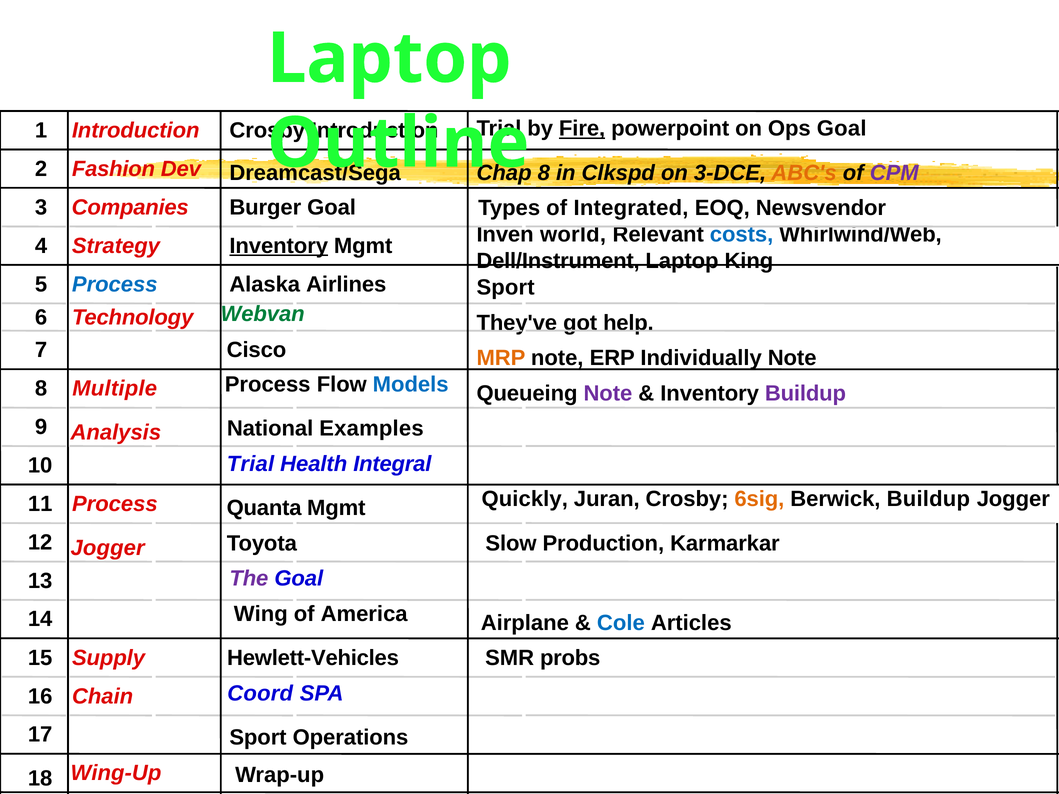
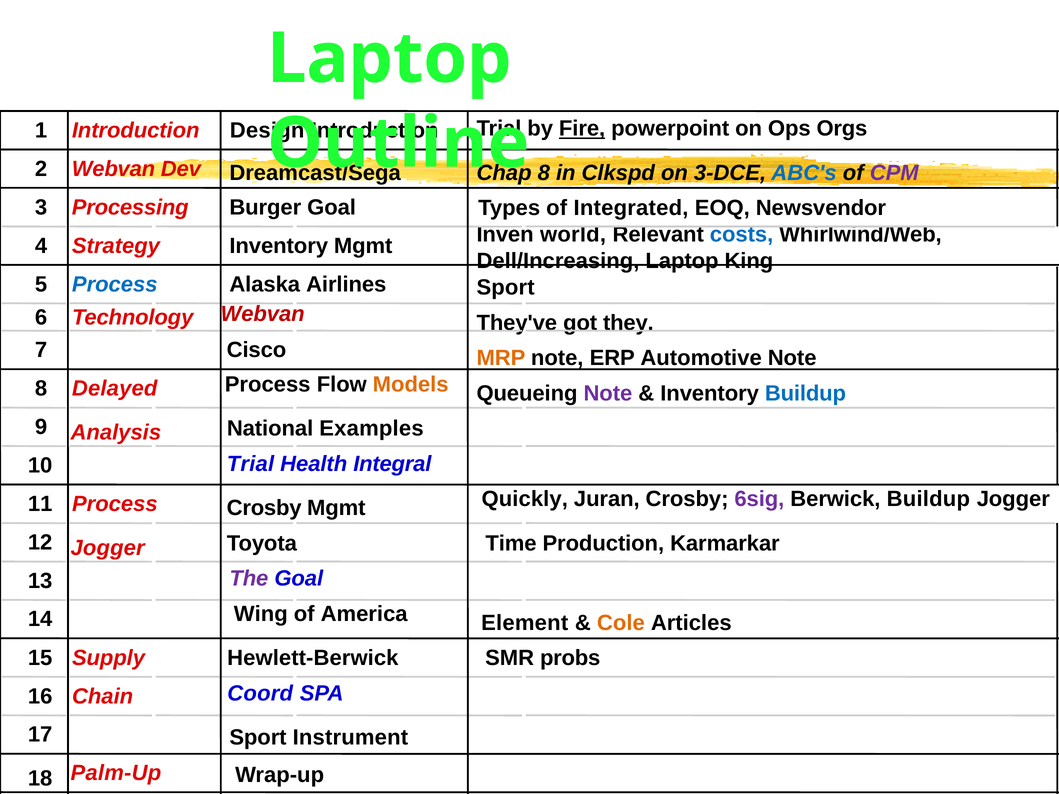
Introduction Crosby: Crosby -> Design (267, 130)
Ops Goal: Goal -> Orgs (842, 129)
2 Fashion: Fashion -> Webvan (113, 169)
ABC's colour: orange -> blue (804, 173)
Companies: Companies -> Processing (130, 207)
Inventory underline: present -> none (279, 246)
Dell/Instrument: Dell/Instrument -> Dell/Increasing (558, 261)
Webvan colour: green -> red (263, 314)
help: help -> they (628, 323)
Individually: Individually -> Automotive (701, 358)
Multiple: Multiple -> Delayed (115, 389)
Models colour: blue -> orange (411, 385)
Buildup colour: purple -> blue (805, 393)
Process Quanta: Quanta -> Crosby (264, 508)
6sig colour: orange -> purple (759, 499)
Slow: Slow -> Time (511, 544)
Airplane: Airplane -> Element (525, 623)
Cole colour: blue -> orange (621, 623)
Hewlett-Vehicles: Hewlett-Vehicles -> Hewlett-Berwick (313, 658)
Operations: Operations -> Instrument (350, 738)
Wing-Up: Wing-Up -> Palm-Up (116, 773)
